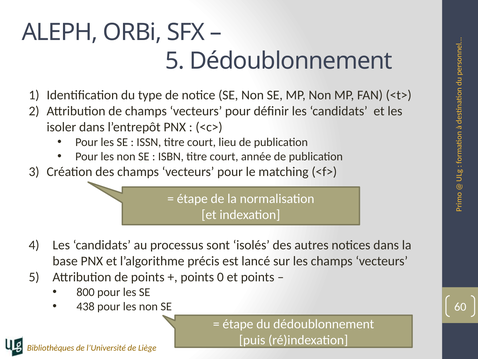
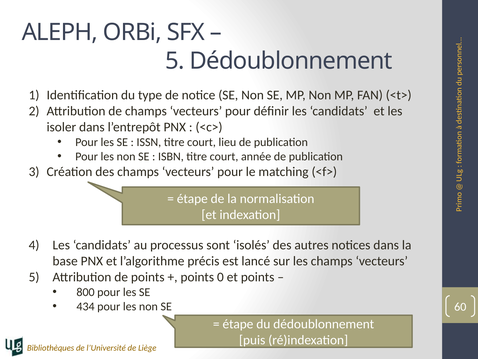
438: 438 -> 434 (86, 306)
